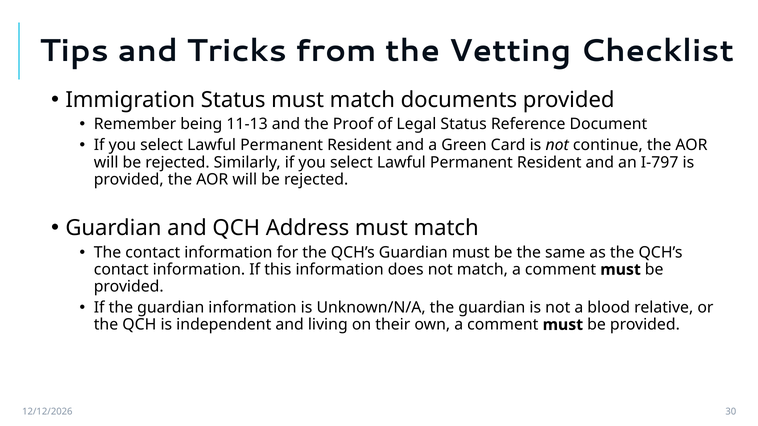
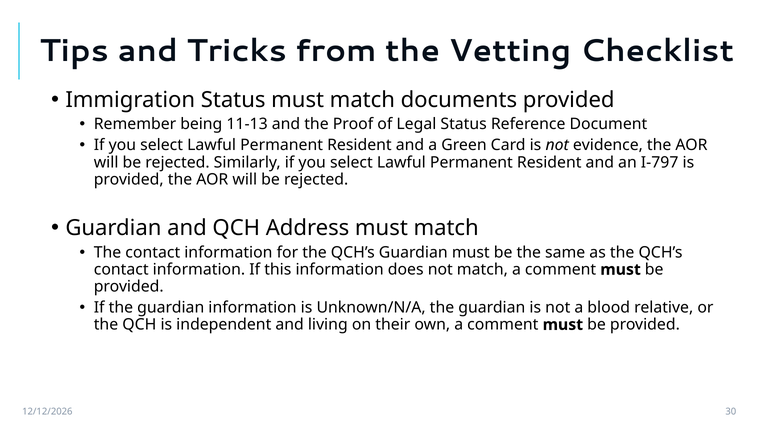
continue: continue -> evidence (608, 145)
